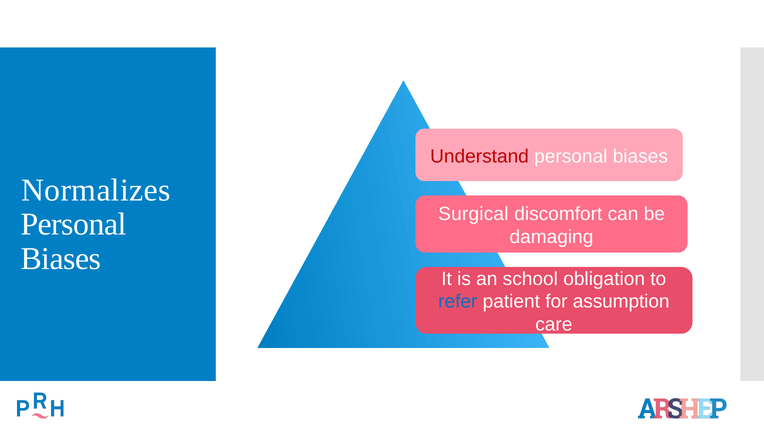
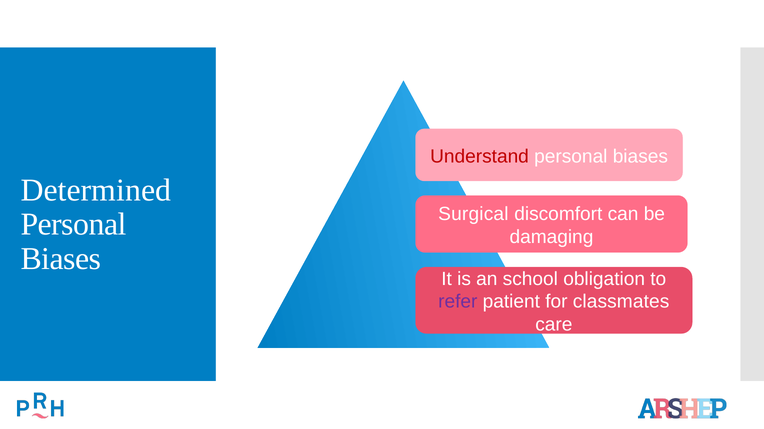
Normalizes: Normalizes -> Determined (96, 190)
refer colour: blue -> purple (458, 302)
assumption: assumption -> classmates (621, 302)
